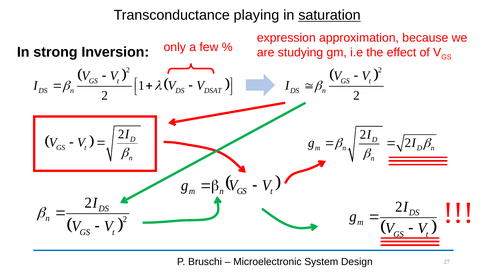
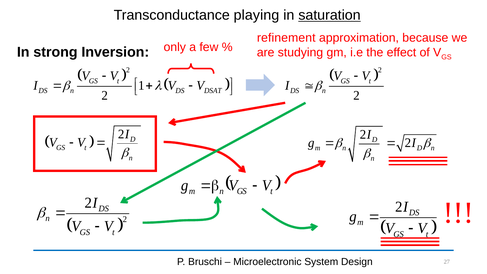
expression: expression -> refinement (286, 38)
